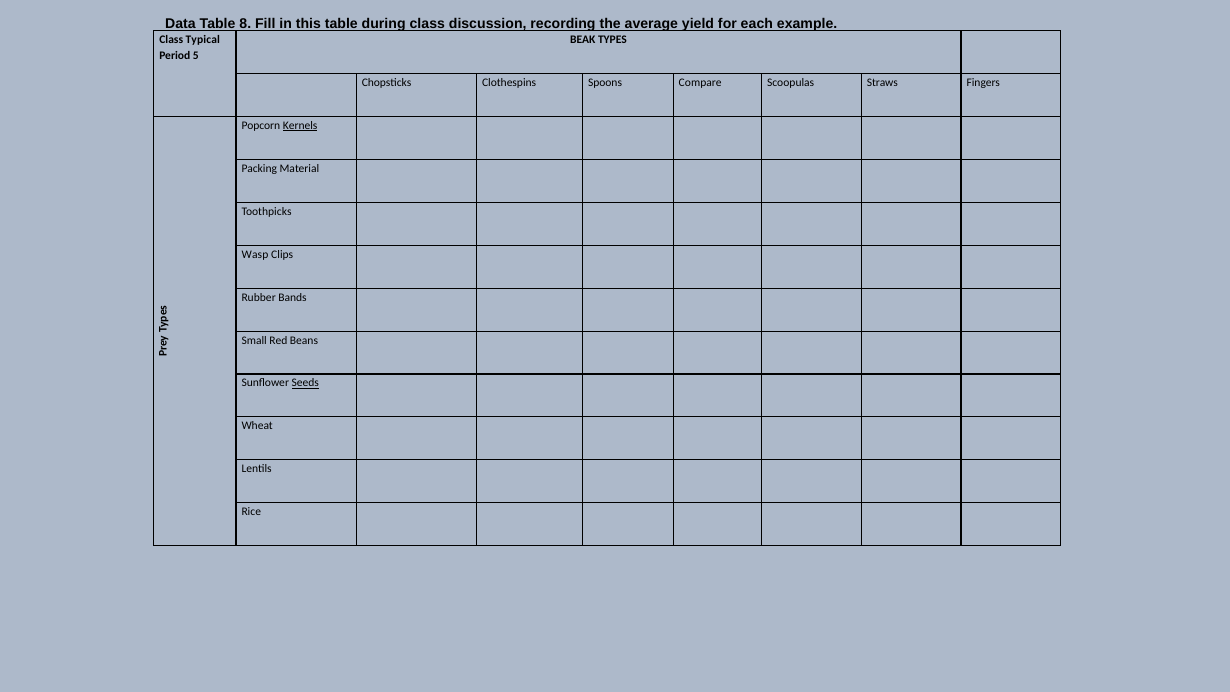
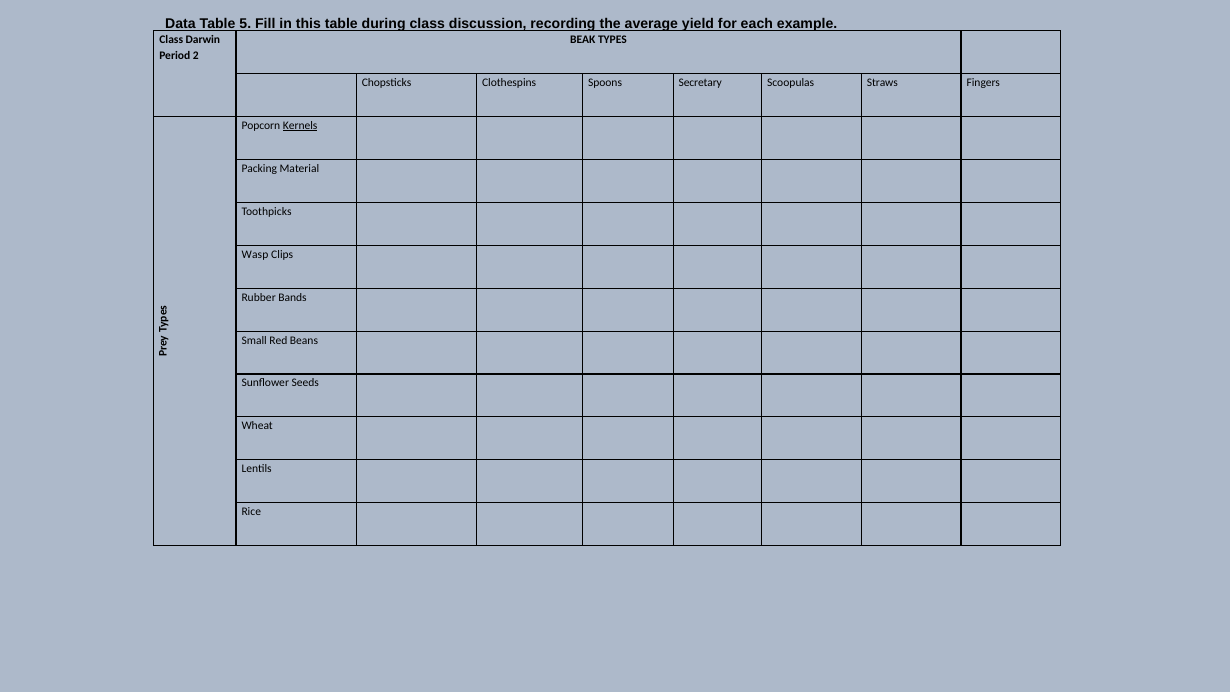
8: 8 -> 5 (245, 24)
Typical: Typical -> Darwin (203, 40)
5: 5 -> 2 (196, 56)
Compare: Compare -> Secretary (700, 83)
Seeds underline: present -> none (305, 383)
